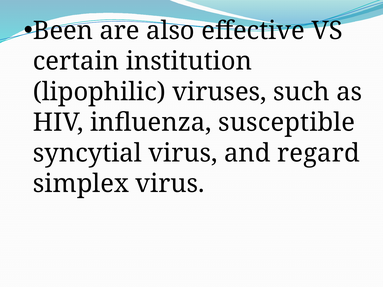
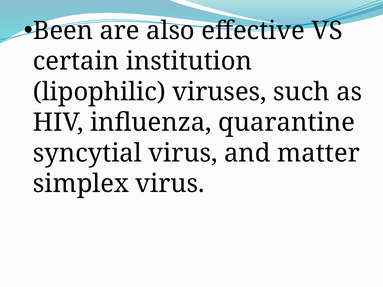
susceptible: susceptible -> quarantine (287, 123)
regard: regard -> matter (318, 153)
